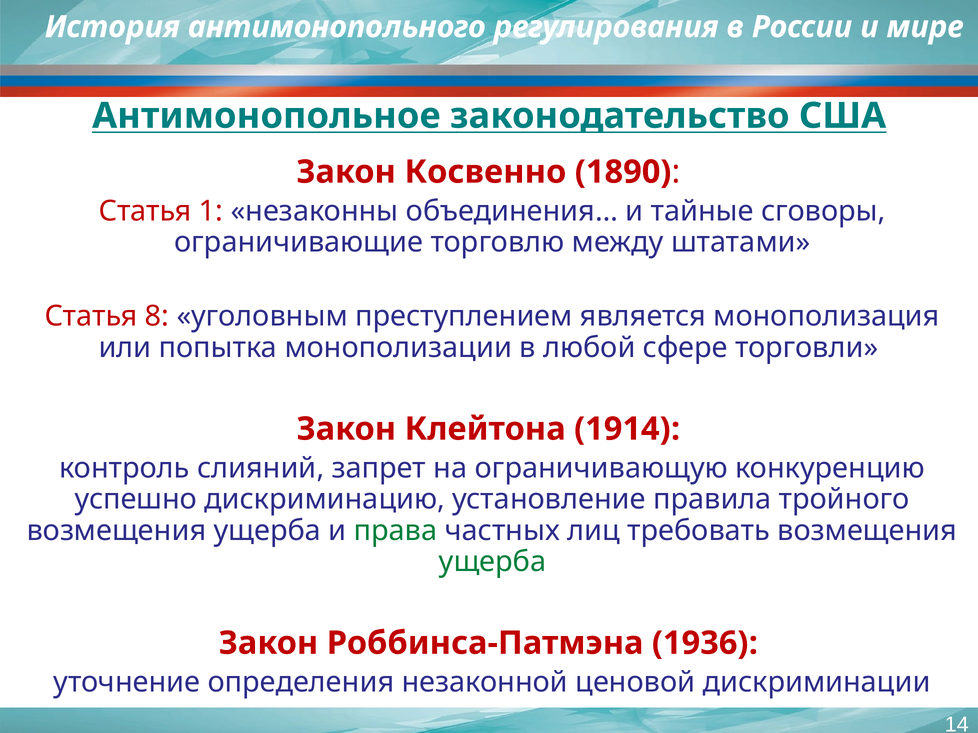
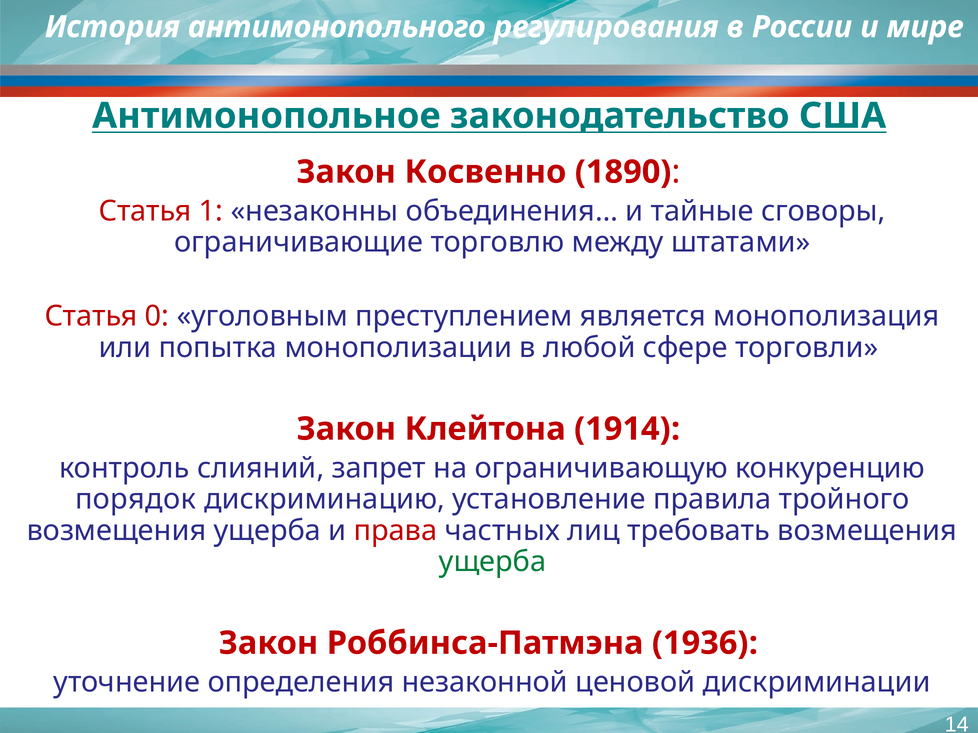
8: 8 -> 0 (157, 317)
успешно: успешно -> порядок (136, 500)
права colour: green -> red (396, 531)
